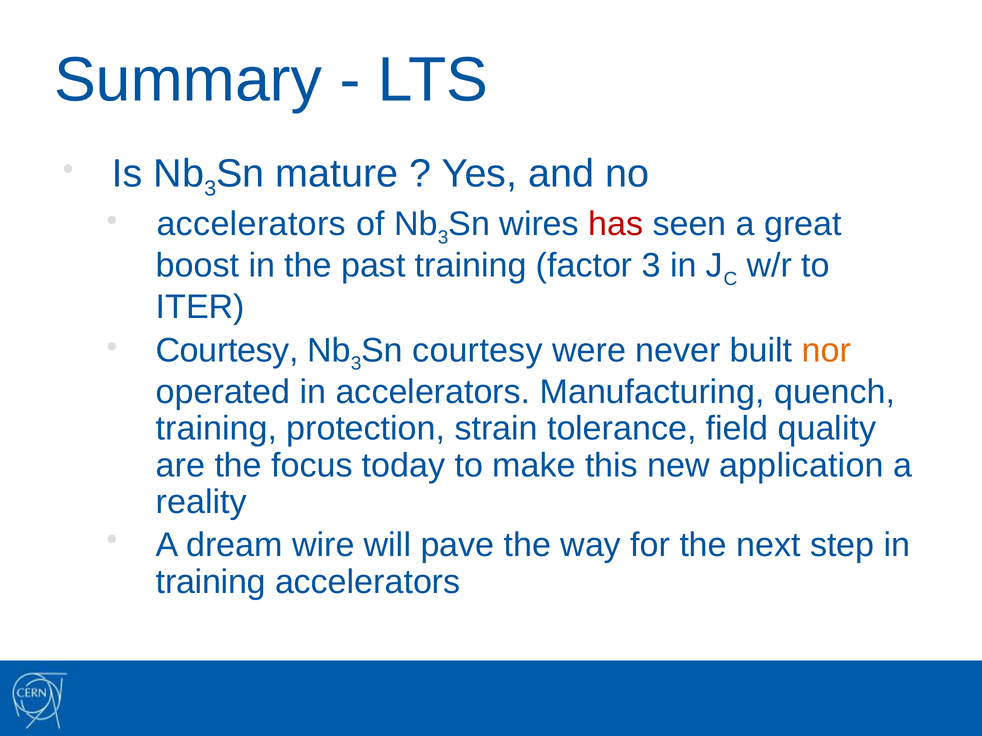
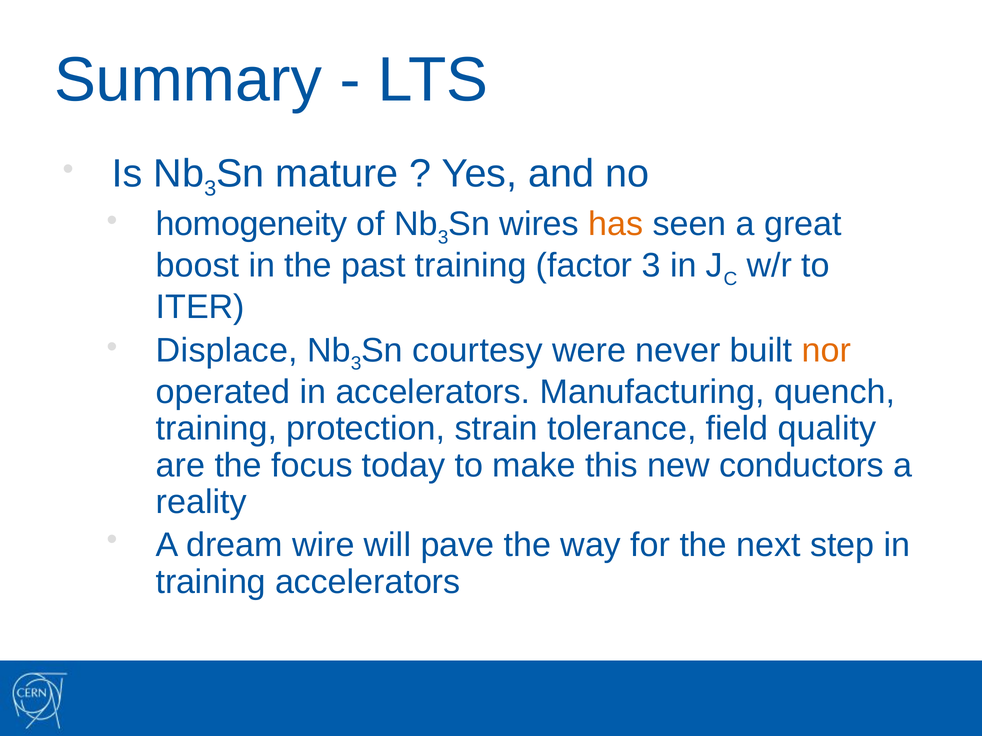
accelerators: accelerators -> homogeneity (252, 224)
has colour: red -> orange (616, 224)
Courtesy: Courtesy -> Displace (227, 351)
application: application -> conductors (802, 466)
